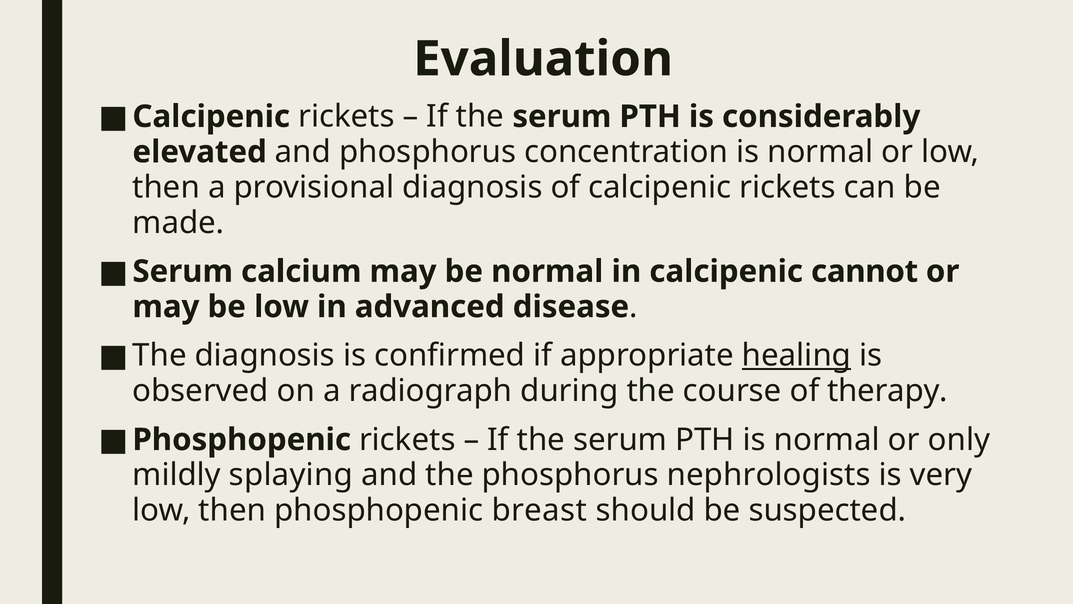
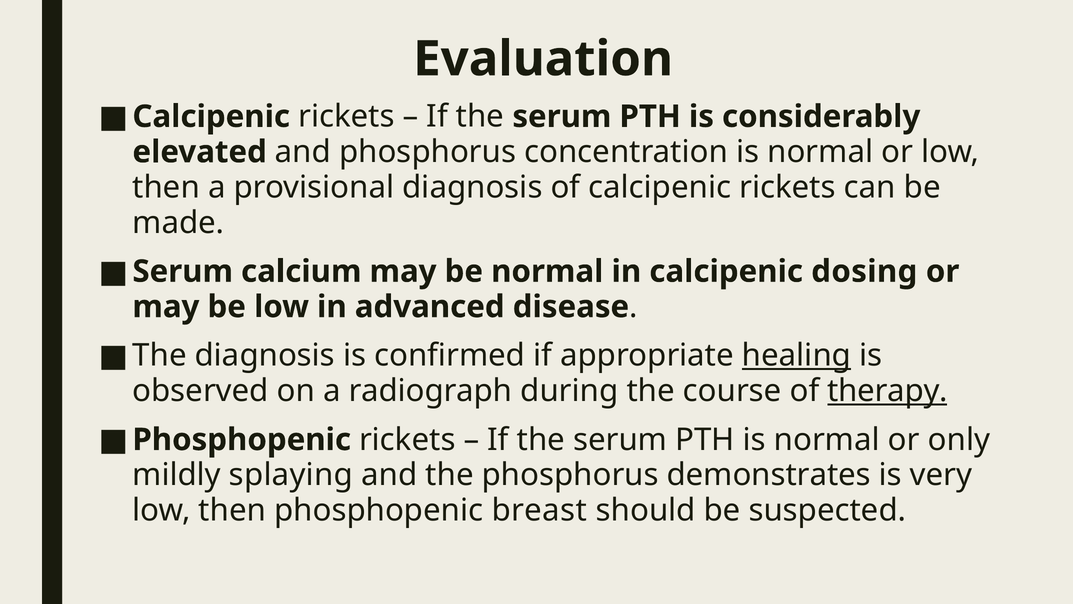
cannot: cannot -> dosing (864, 271)
therapy underline: none -> present (887, 391)
nephrologists: nephrologists -> demonstrates (769, 475)
